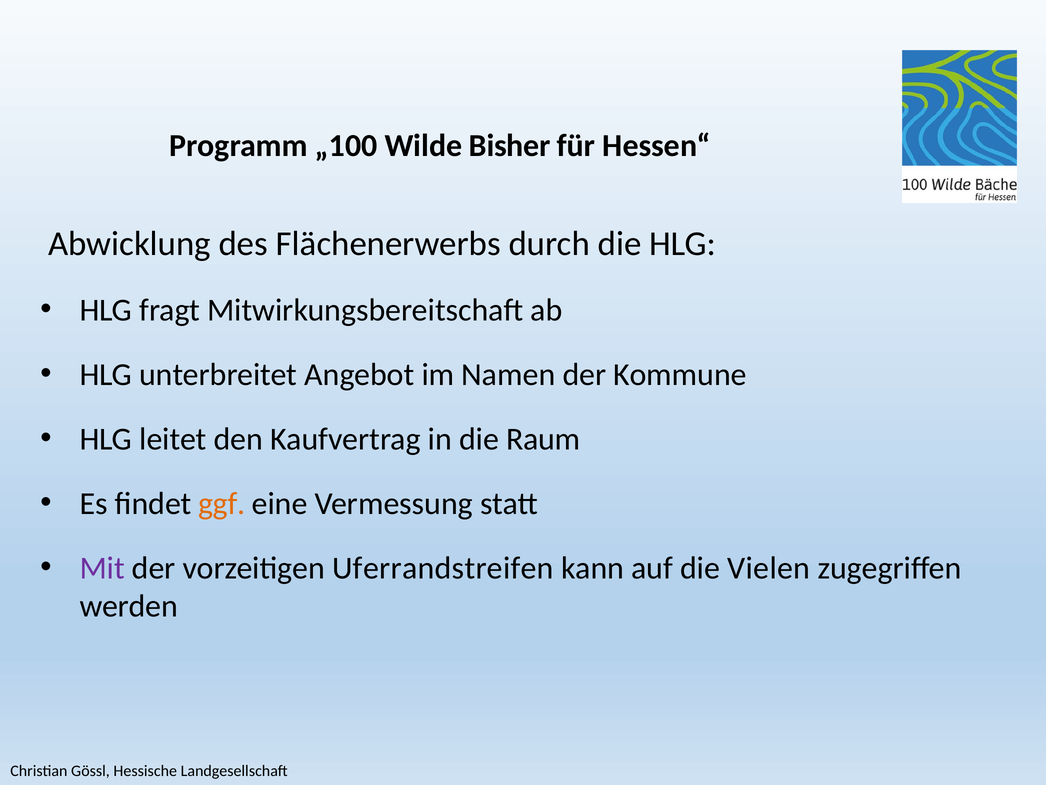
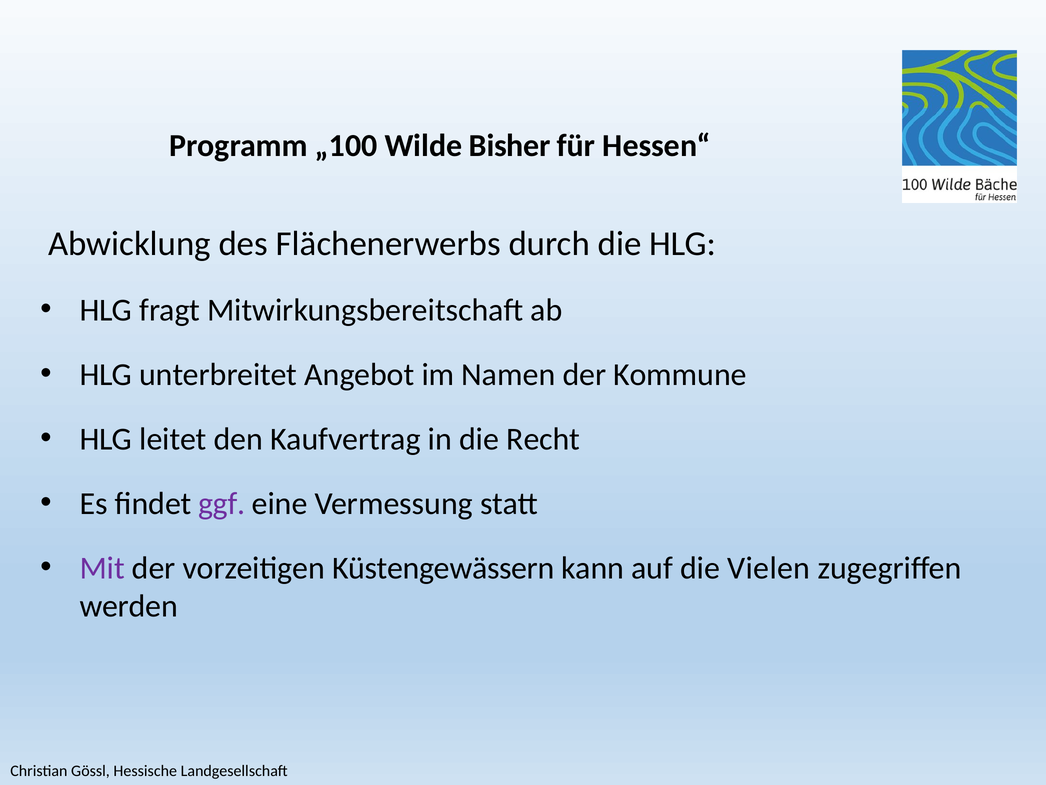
Raum: Raum -> Recht (543, 439)
ggf colour: orange -> purple (222, 503)
Uferrandstreifen: Uferrandstreifen -> Küstengewässern (443, 568)
